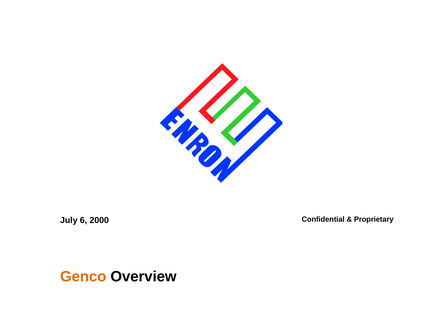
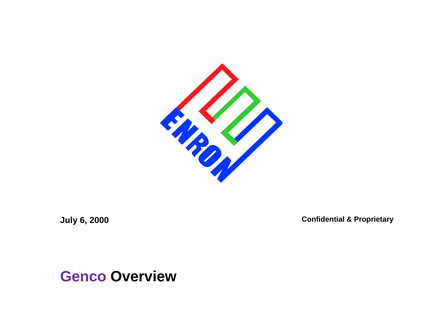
Genco colour: orange -> purple (83, 276)
